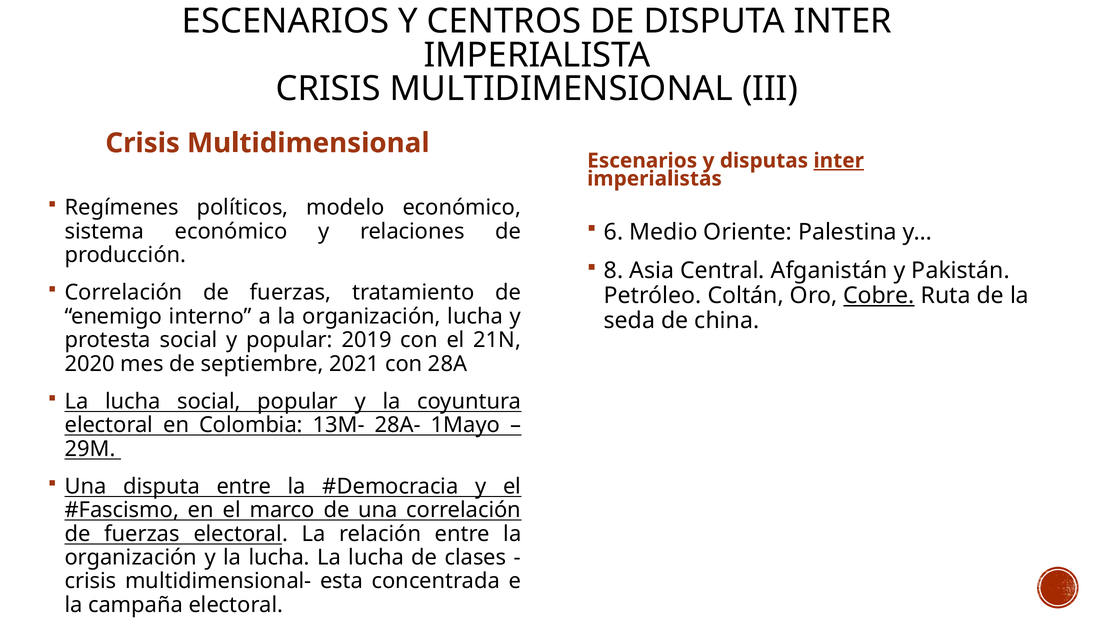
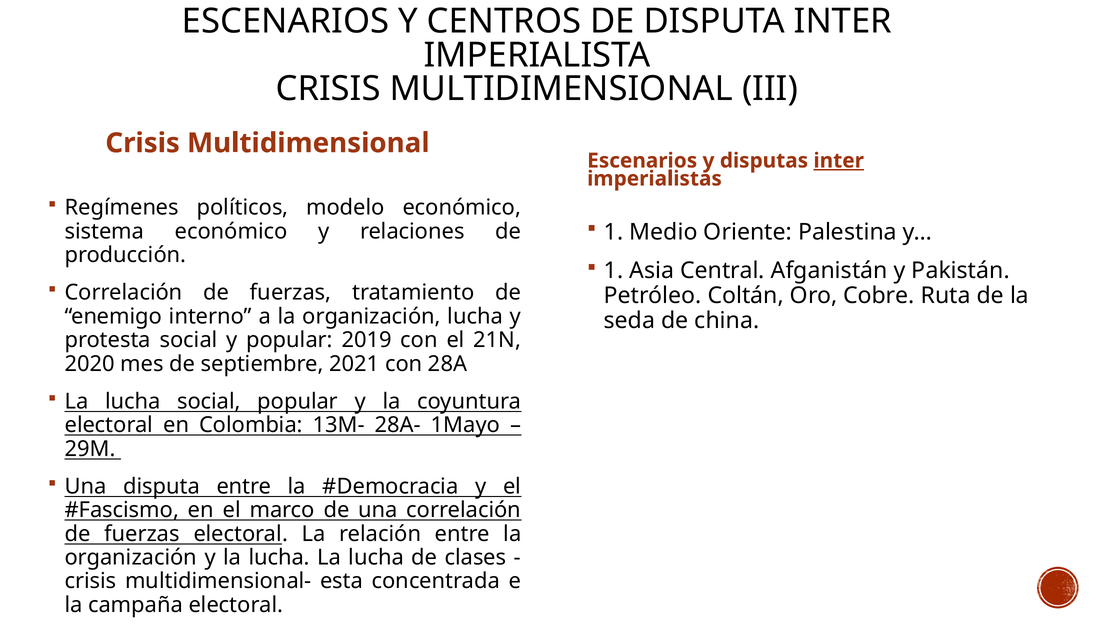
6: 6 -> 1 (614, 232)
8: 8 -> 1 (614, 271)
Cobre underline: present -> none (879, 296)
